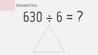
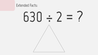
6: 6 -> 2 (59, 17)
